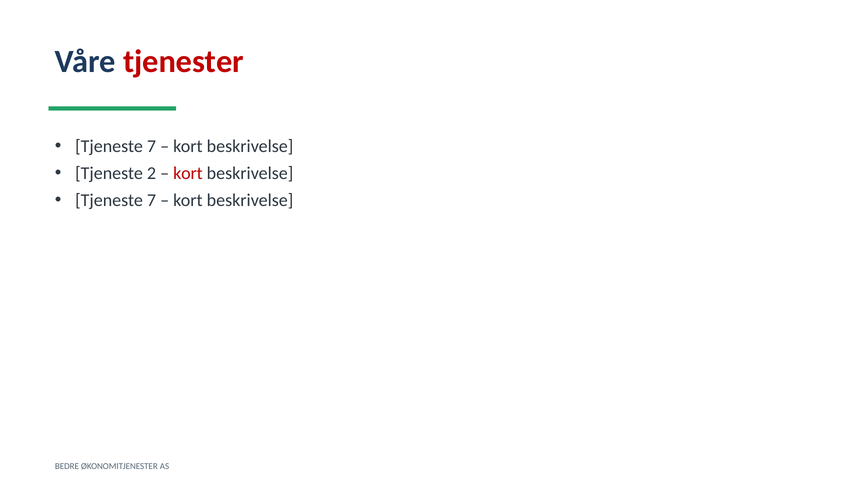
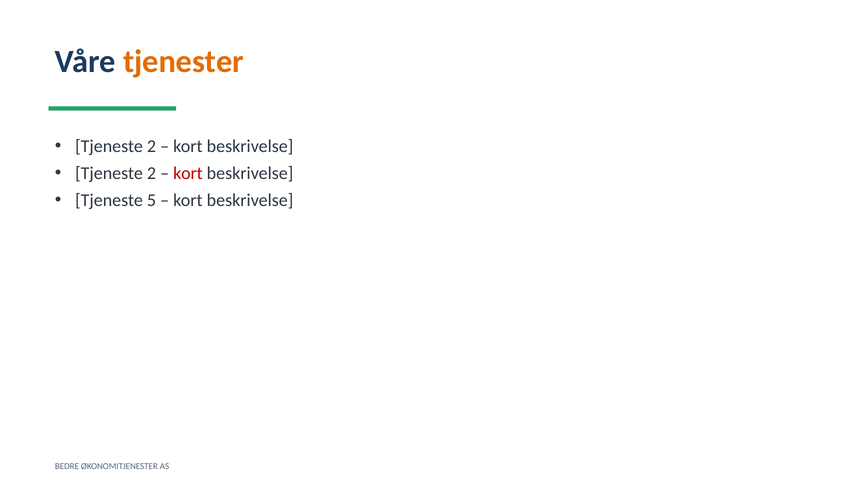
tjenester colour: red -> orange (183, 62)
7: 7 -> 2 (151, 146)
7: 7 -> 5 (151, 200)
